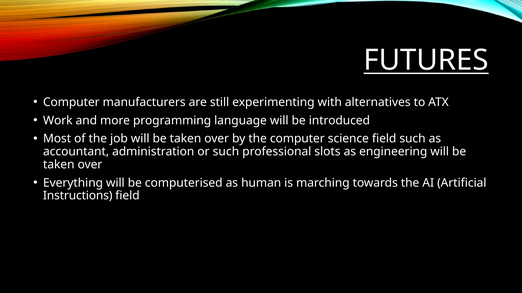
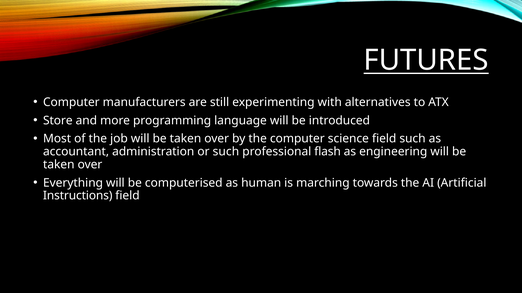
Work: Work -> Store (58, 121)
slots: slots -> flash (328, 152)
